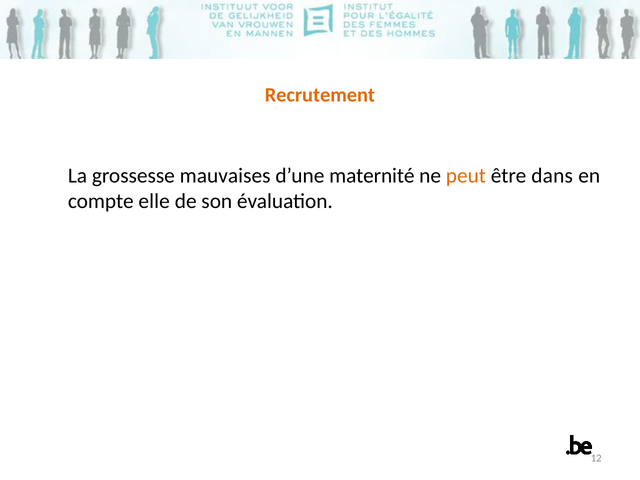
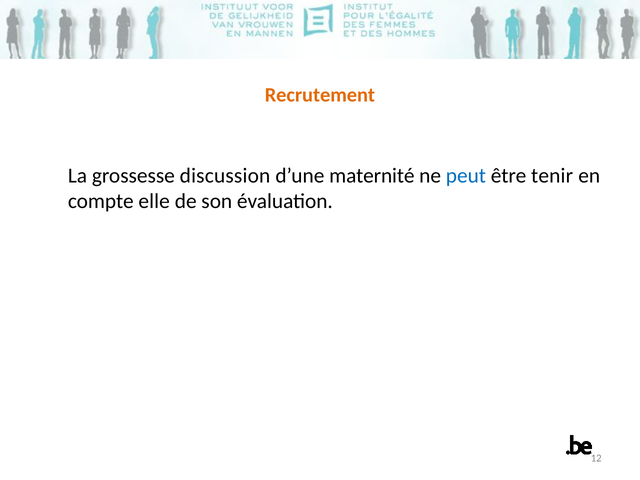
mauvaises: mauvaises -> discussion (225, 176)
peut colour: orange -> blue (466, 176)
dans: dans -> tenir (552, 176)
